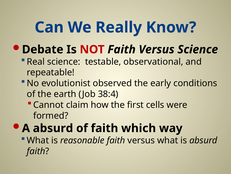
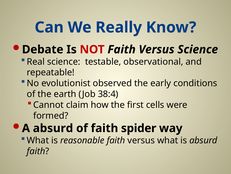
which: which -> spider (139, 128)
